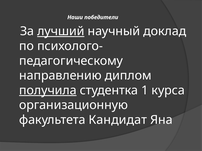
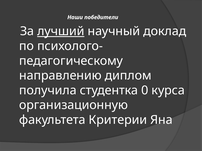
получила underline: present -> none (48, 91)
1: 1 -> 0 (145, 91)
Кандидат: Кандидат -> Критерии (118, 120)
